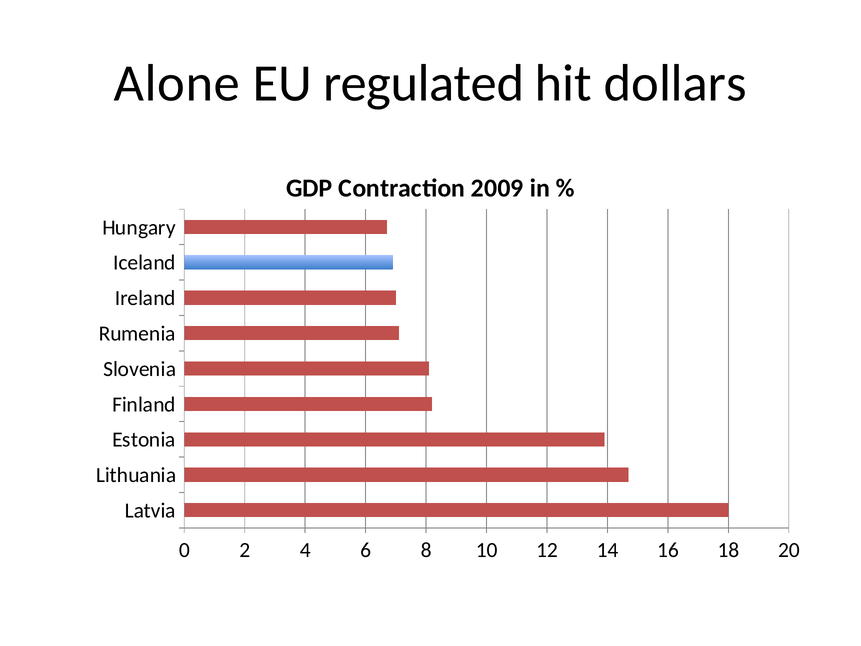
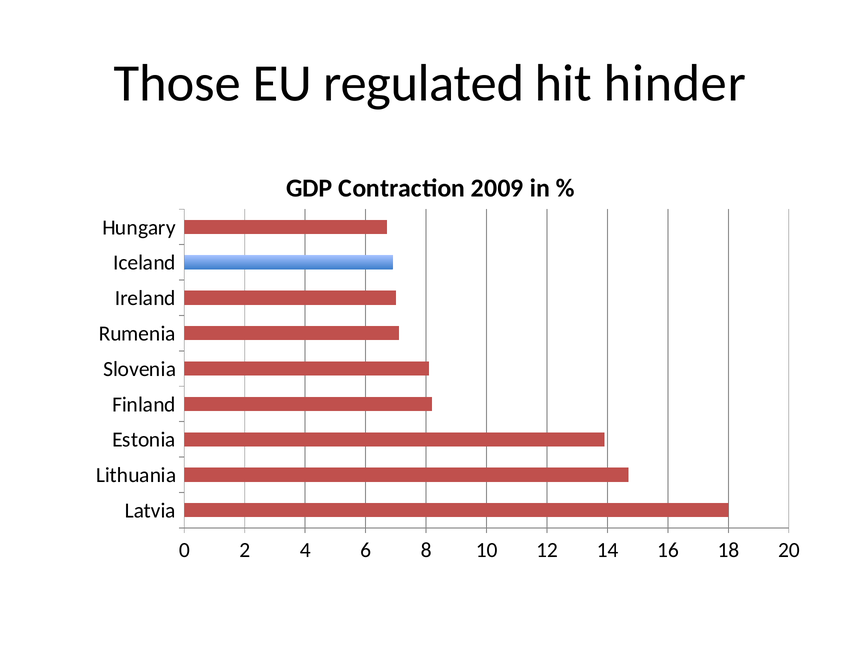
Alone: Alone -> Those (177, 83)
dollars: dollars -> hinder (675, 83)
